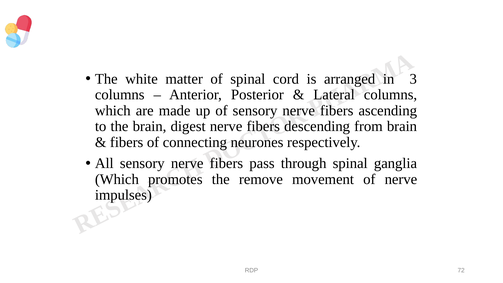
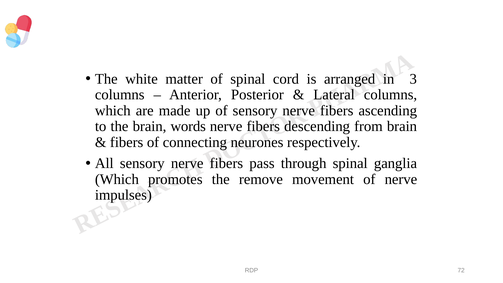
digest: digest -> words (188, 126)
